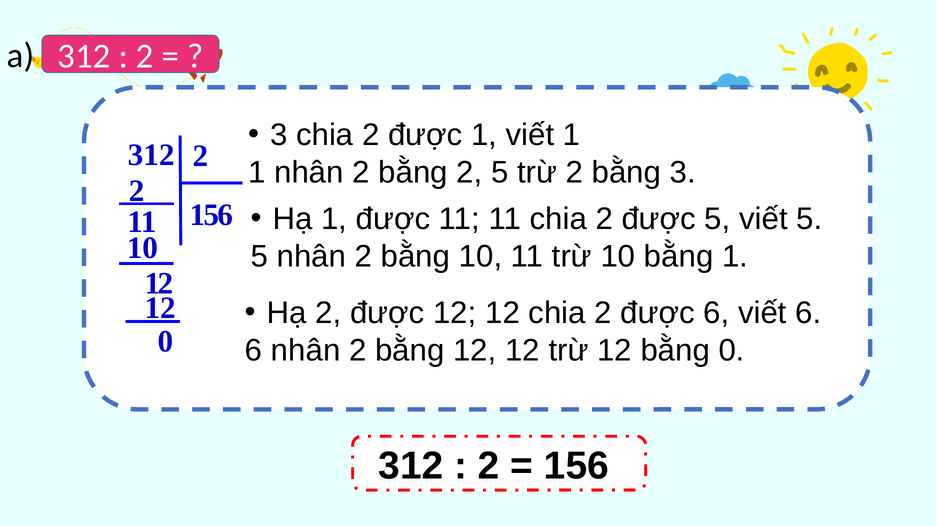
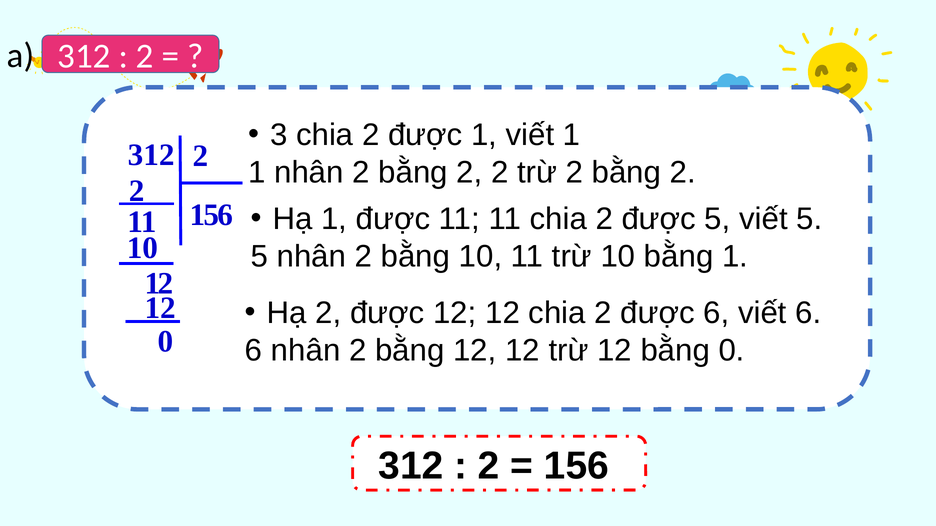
2 5: 5 -> 2 (500, 173)
trừ 2 bằng 3: 3 -> 2 (683, 173)
